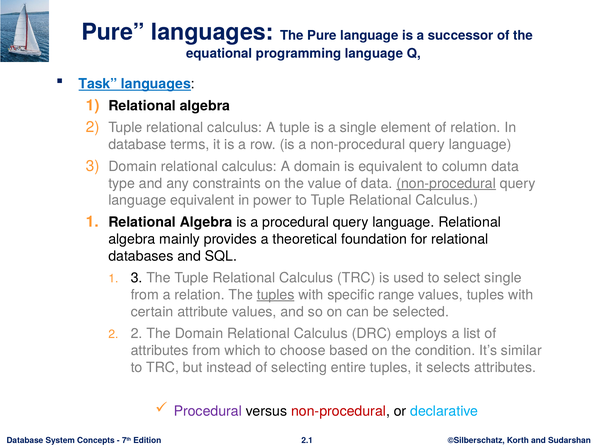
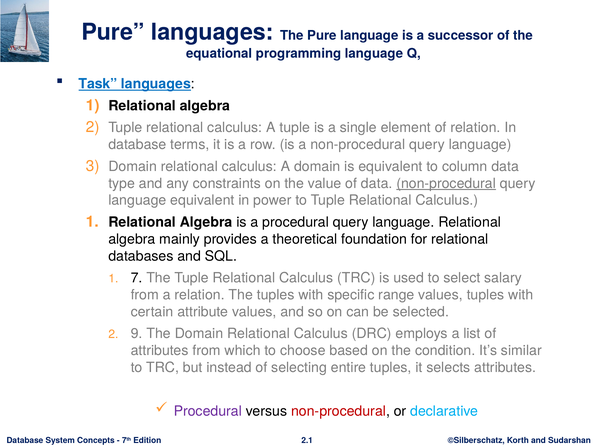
3: 3 -> 7 (137, 278)
select single: single -> salary (503, 278)
tuples underline: present -> none (276, 295)
2 2: 2 -> 9 (137, 333)
